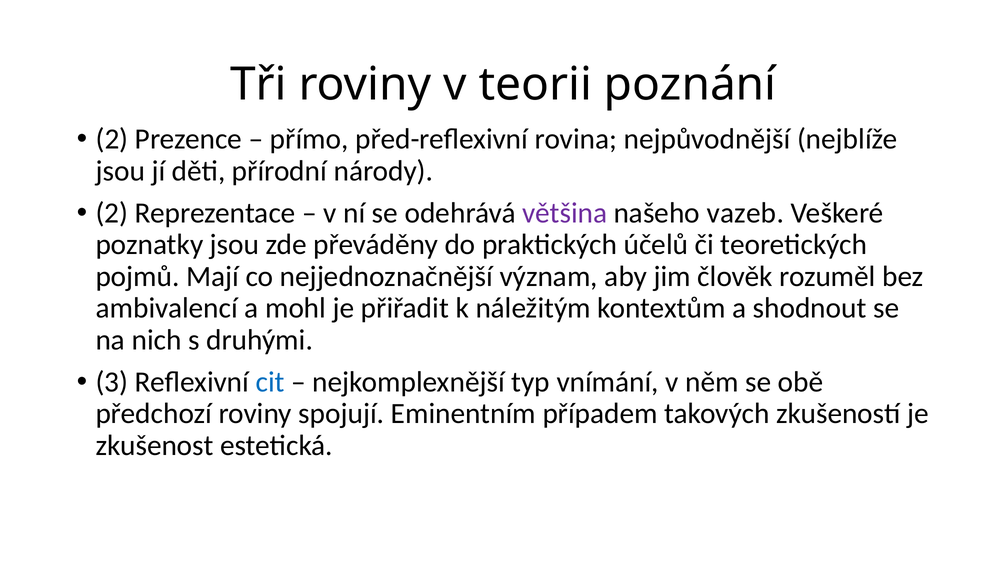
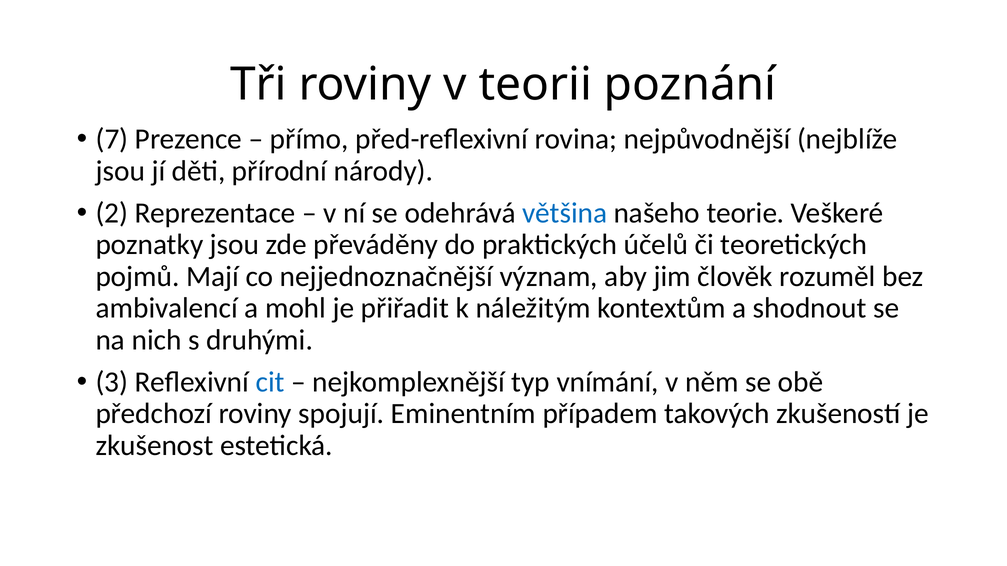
2: 2 -> 7 (112, 139)
většina colour: purple -> blue (565, 213)
vazeb: vazeb -> teorie (745, 213)
